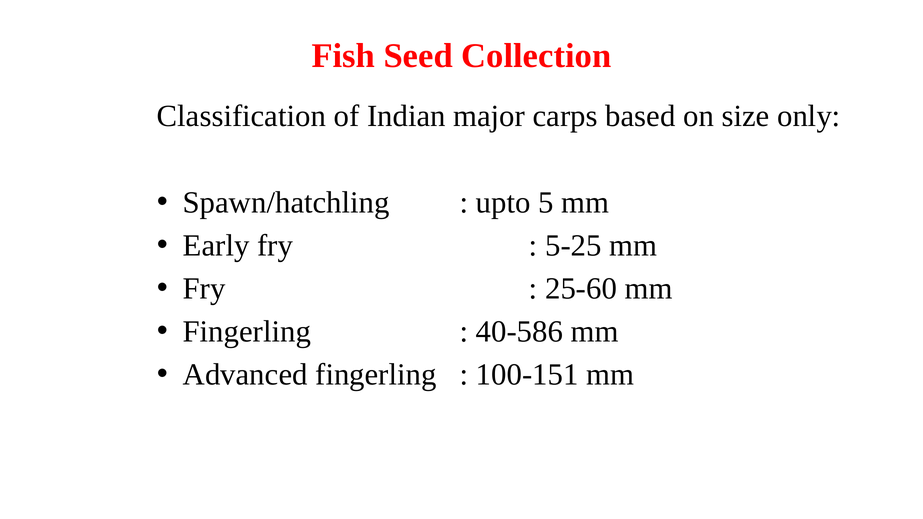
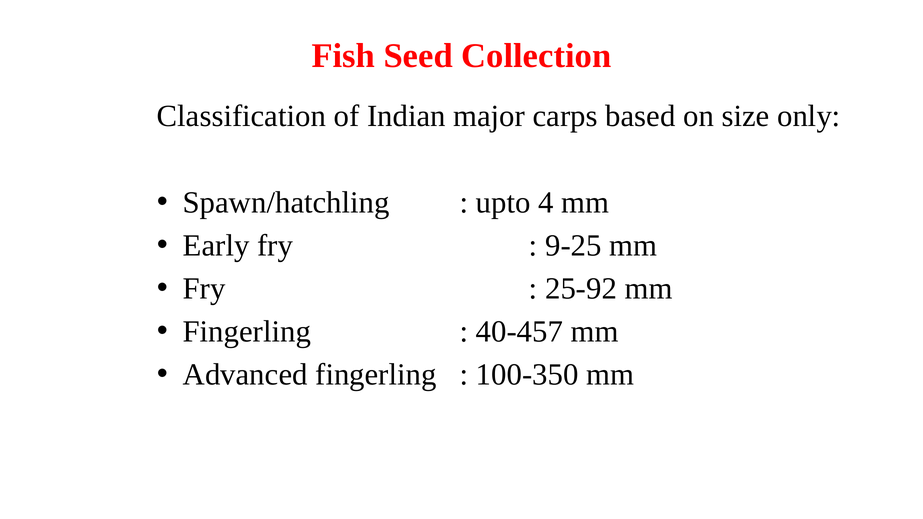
5: 5 -> 4 (546, 203)
5-25: 5-25 -> 9-25 (573, 246)
25-60: 25-60 -> 25-92 (581, 289)
40-586: 40-586 -> 40-457 (520, 332)
100-151: 100-151 -> 100-350 (527, 375)
